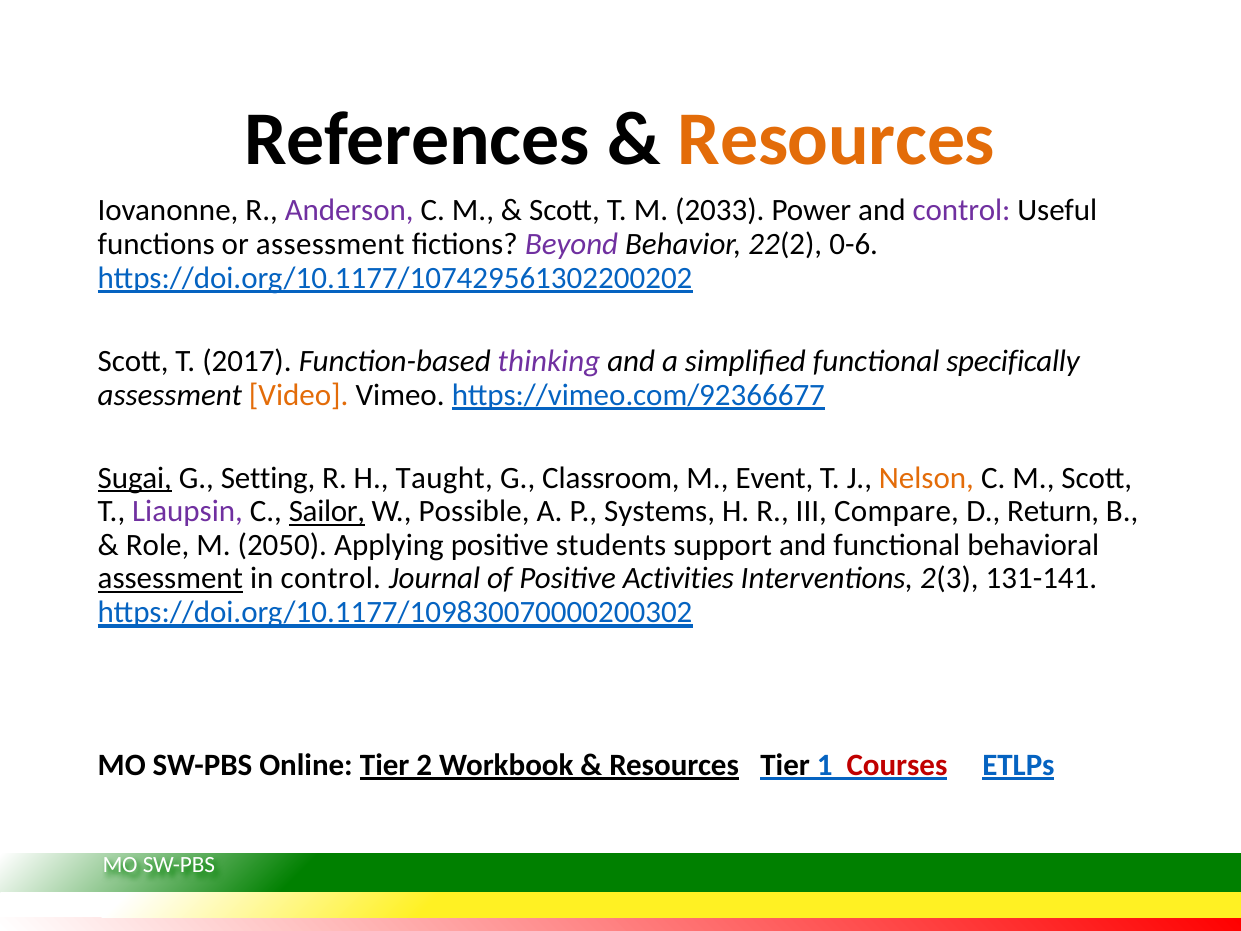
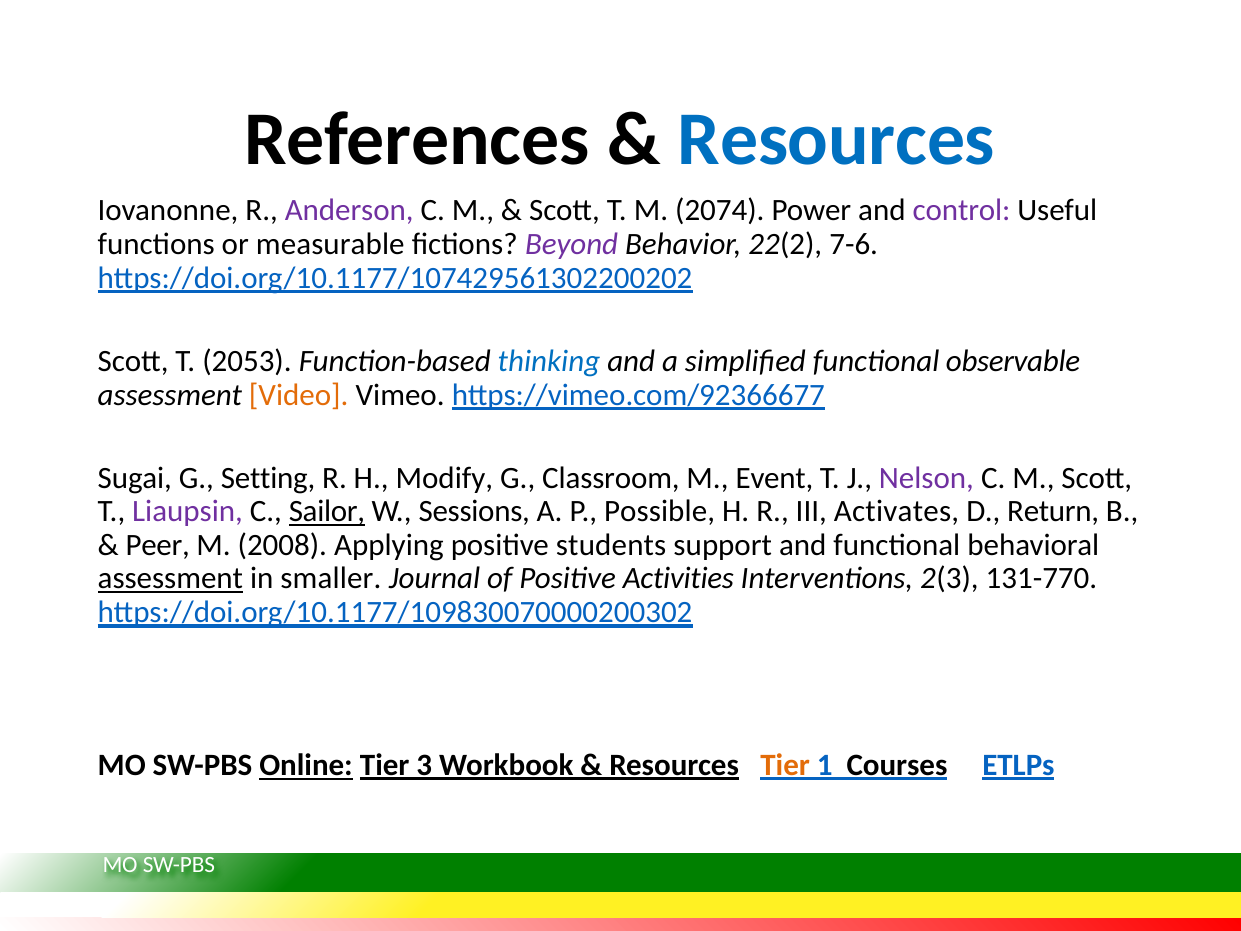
Resources colour: orange -> blue (836, 139)
2033: 2033 -> 2074 (720, 210)
or assessment: assessment -> measurable (330, 244)
0-6: 0-6 -> 7-6 (854, 244)
2017: 2017 -> 2053 (247, 361)
thinking colour: purple -> blue (549, 361)
specifically: specifically -> observable (1013, 361)
Sugai underline: present -> none (135, 478)
Taught: Taught -> Modify (444, 478)
Nelson colour: orange -> purple (926, 478)
Possible: Possible -> Sessions (474, 511)
Systems: Systems -> Possible (660, 511)
Compare: Compare -> Activates (897, 511)
Role: Role -> Peer (158, 545)
2050: 2050 -> 2008 (282, 545)
in control: control -> smaller (331, 578)
131-141: 131-141 -> 131-770 (1041, 578)
Online underline: none -> present (306, 765)
2: 2 -> 3 (424, 765)
Tier colour: black -> orange (785, 765)
Courses colour: red -> black (897, 765)
